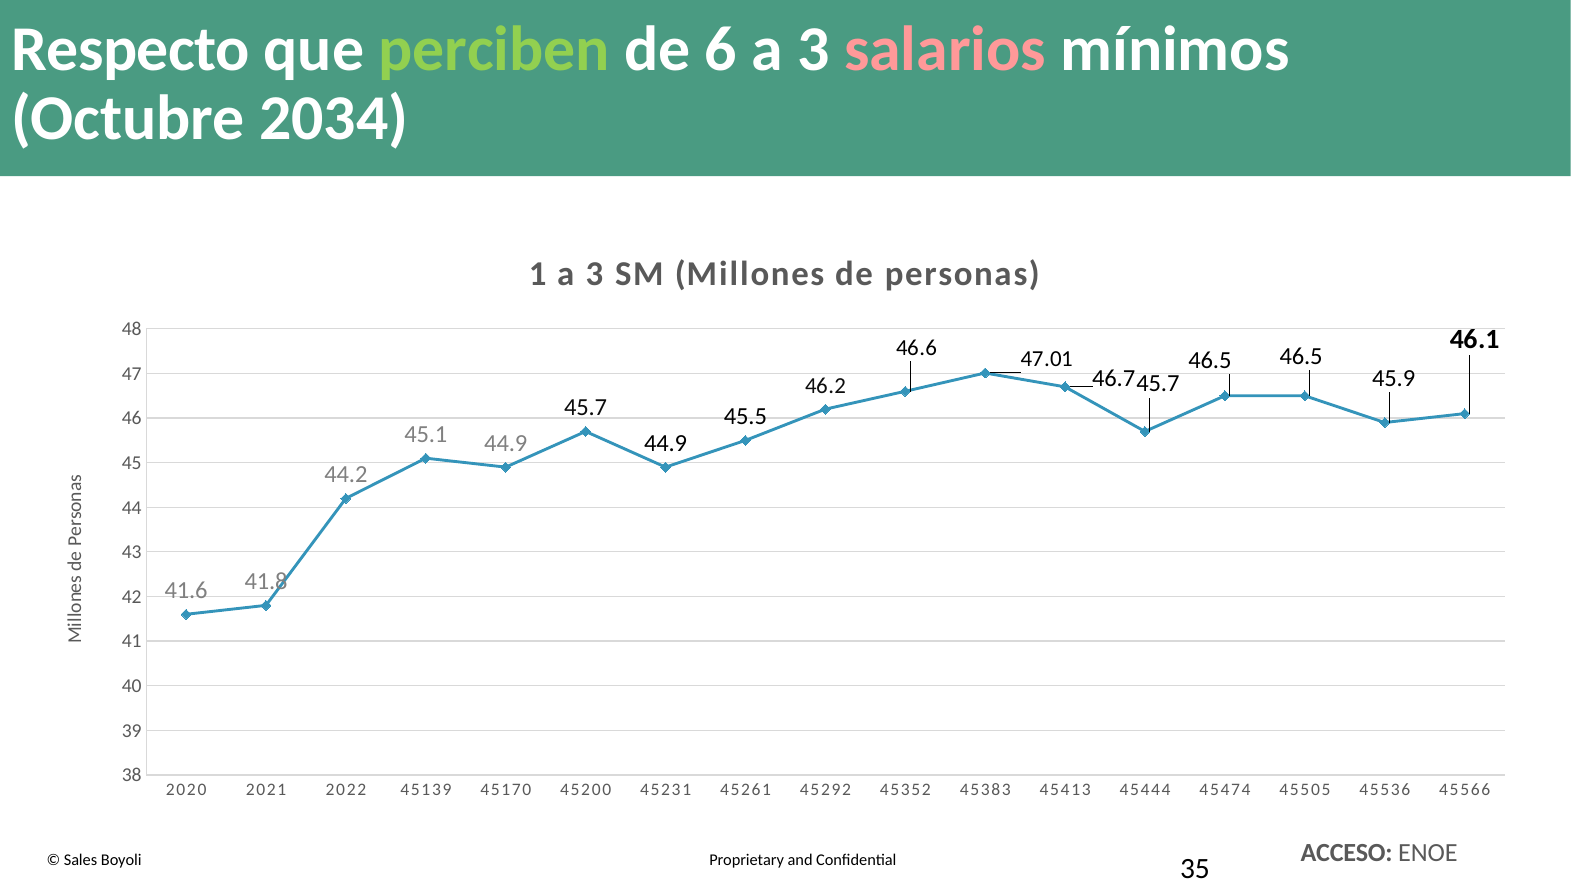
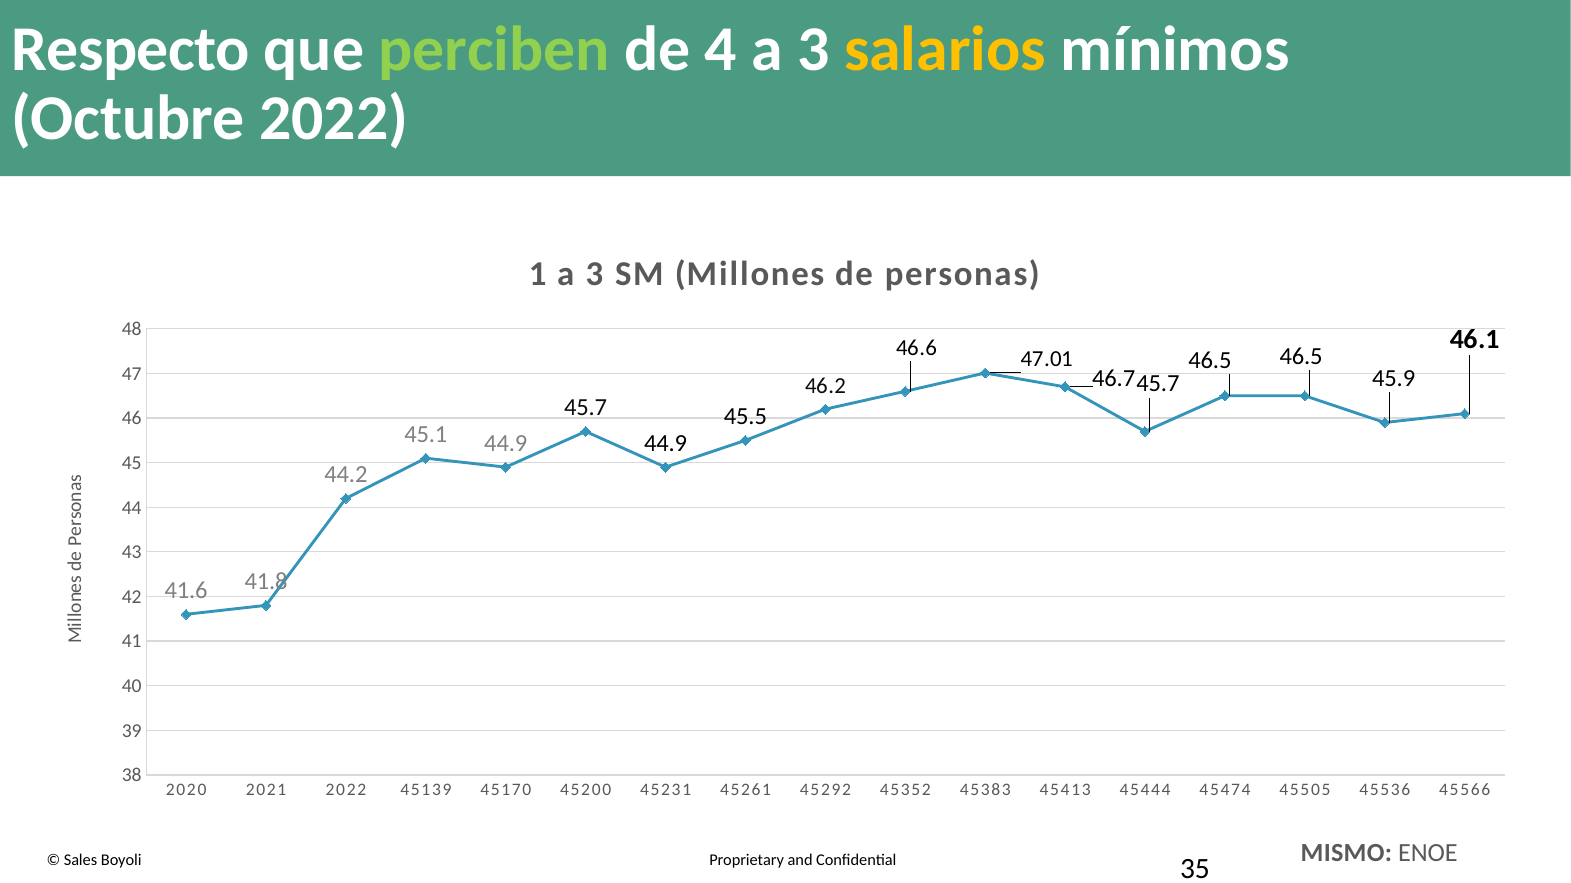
6: 6 -> 4 (721, 50)
salarios colour: pink -> yellow (945, 50)
Octubre 2034: 2034 -> 2022 (334, 118)
ACCESO: ACCESO -> MISMO (1346, 854)
